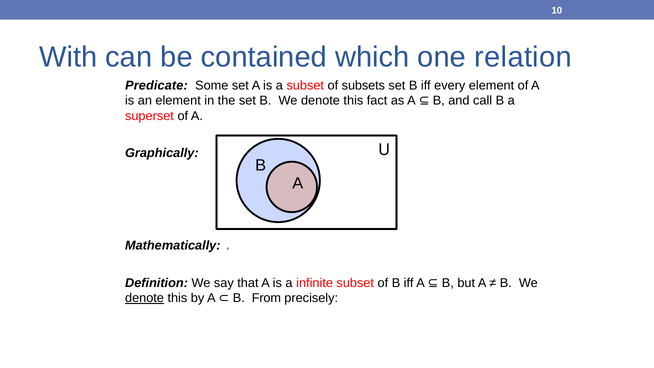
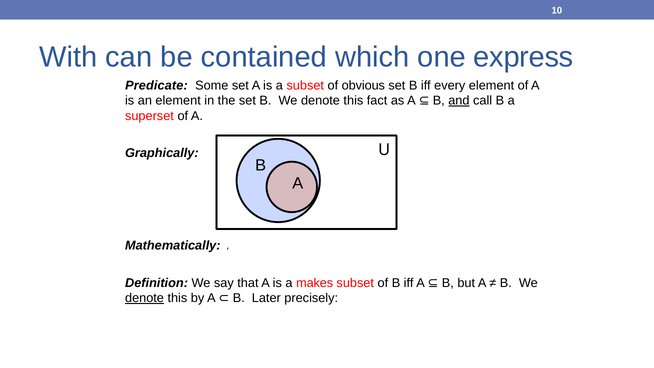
relation: relation -> express (523, 57)
subsets: subsets -> obvious (363, 85)
and underline: none -> present (459, 101)
infinite: infinite -> makes (315, 283)
From: From -> Later (266, 298)
